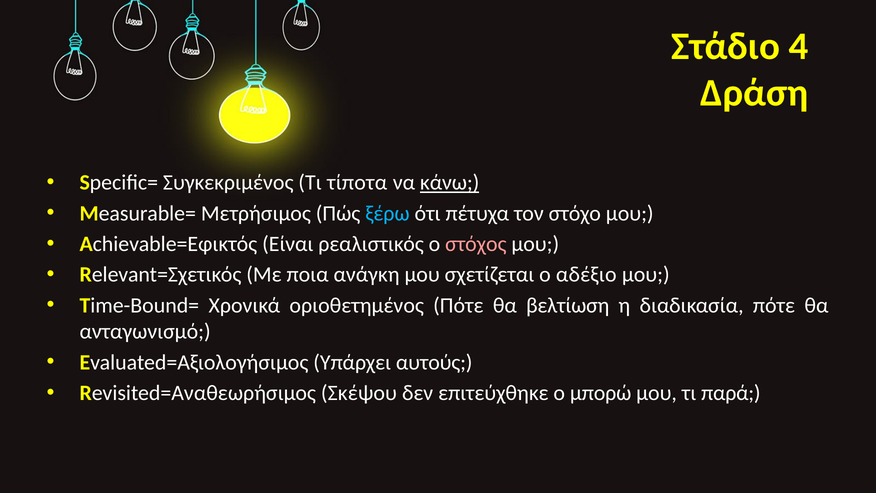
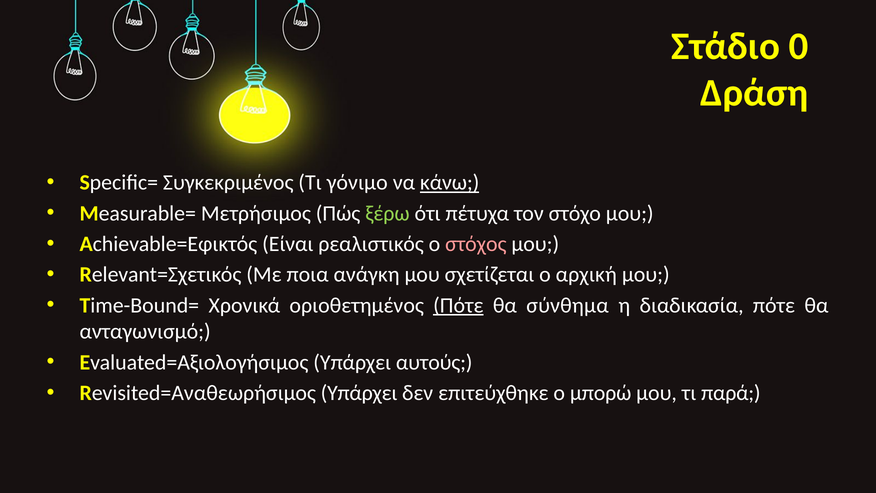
4: 4 -> 0 (799, 46)
τίποτα: τίποτα -> γόνιμο (357, 183)
ξέρω colour: light blue -> light green (387, 213)
αδέξιο: αδέξιο -> αρχική (586, 275)
Πότε underline: none -> present (458, 305)
βελτίωση: βελτίωση -> σύνθημα (567, 305)
Revisited=Αναθεωρήσιμος Σκέψου: Σκέψου -> Υπάρχει (359, 393)
